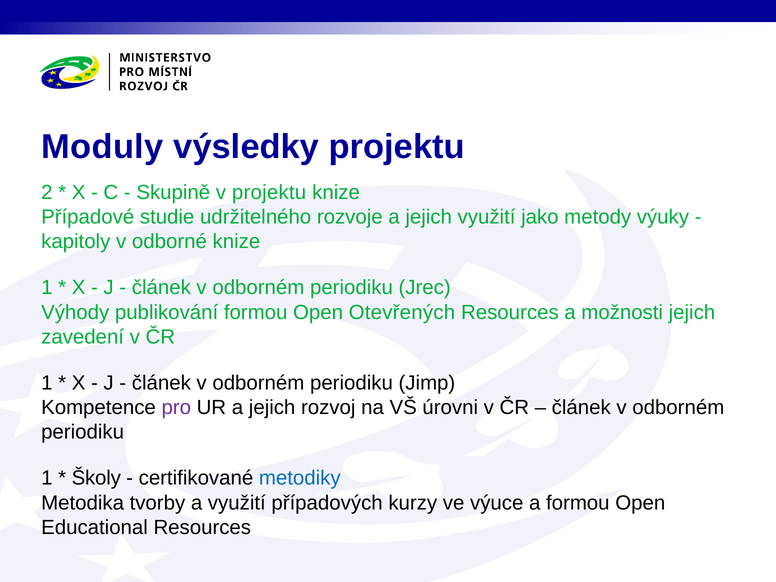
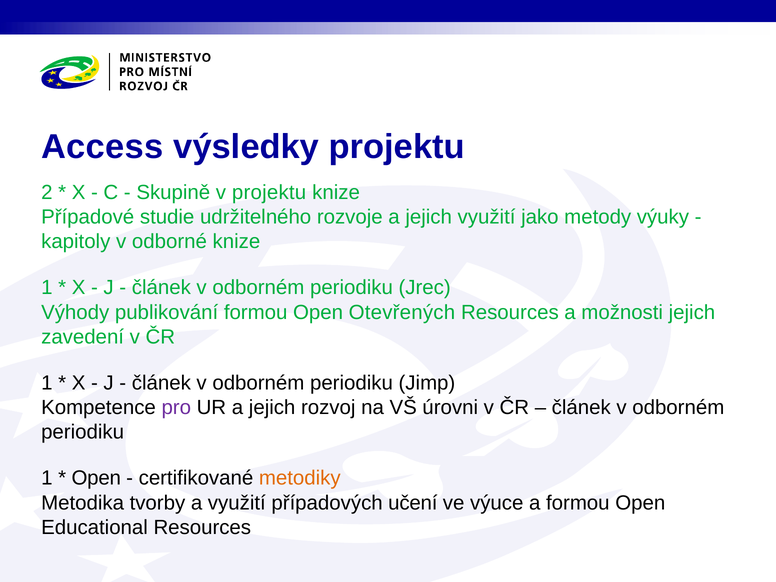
Moduly: Moduly -> Access (102, 147)
Školy: Školy -> Open (96, 478)
metodiky colour: blue -> orange (300, 478)
kurzy: kurzy -> učení (413, 503)
